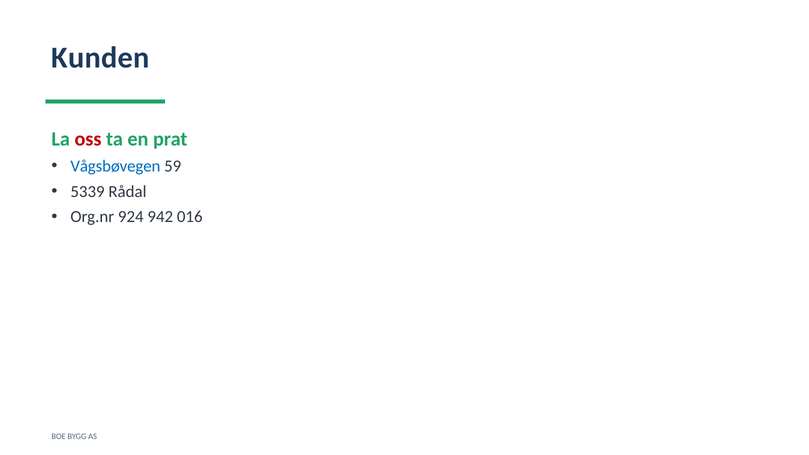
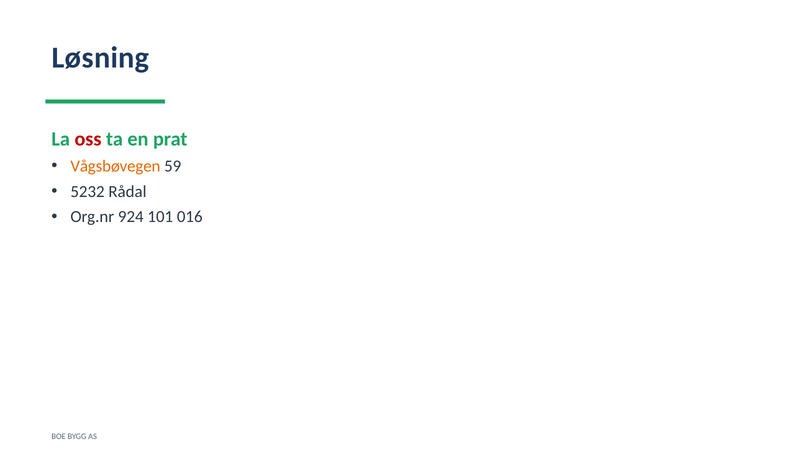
Kunden: Kunden -> Løsning (101, 58)
Vågsbøvegen colour: blue -> orange (115, 166)
5339: 5339 -> 5232 (88, 192)
942: 942 -> 101 (160, 217)
